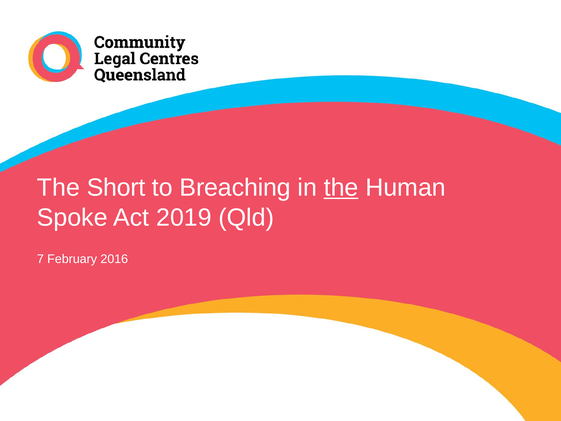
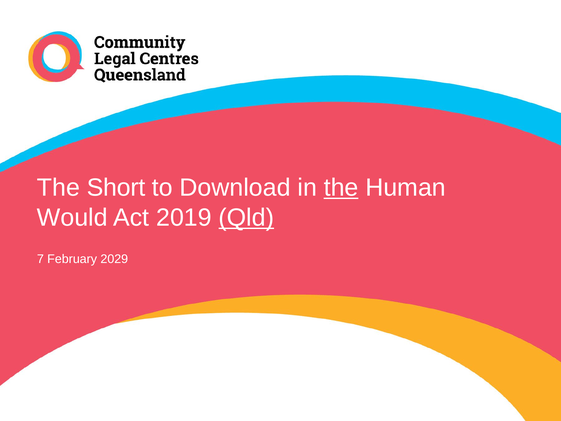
Breaching: Breaching -> Download (235, 187)
Spoke: Spoke -> Would (72, 217)
Qld underline: none -> present (246, 217)
2016: 2016 -> 2029 (114, 259)
